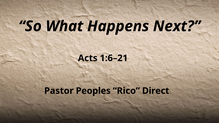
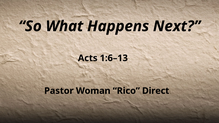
1:6–21: 1:6–21 -> 1:6–13 (114, 58)
Peoples: Peoples -> Woman (93, 91)
